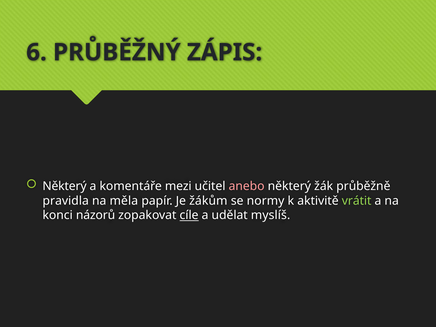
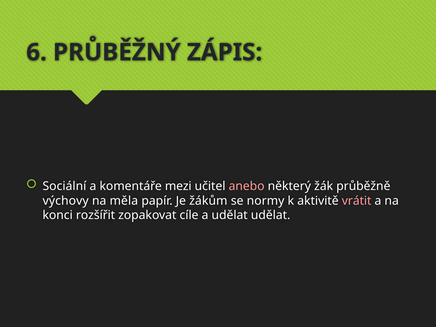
Některý: Některý -> Sociální (64, 186)
pravidla: pravidla -> výchovy (66, 201)
vrátit colour: light green -> pink (357, 201)
názorů: názorů -> rozšířit (96, 215)
cíle underline: present -> none (189, 215)
udělat myslíš: myslíš -> udělat (271, 215)
